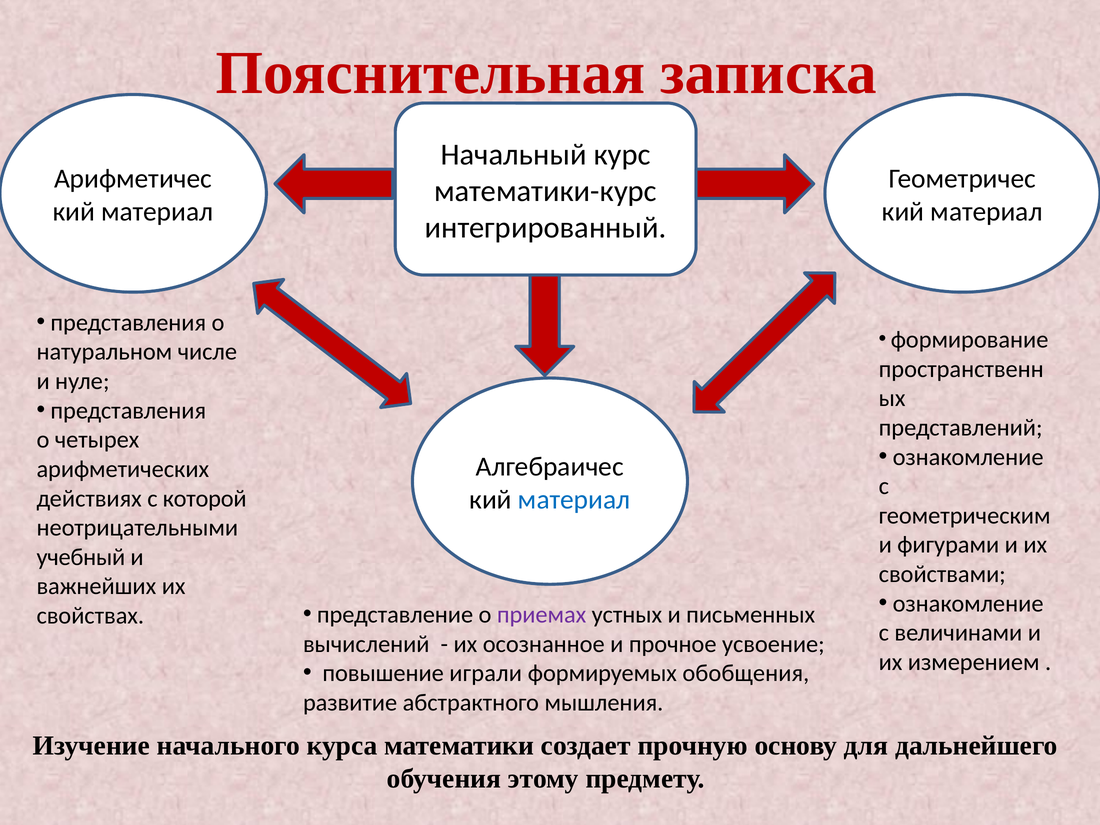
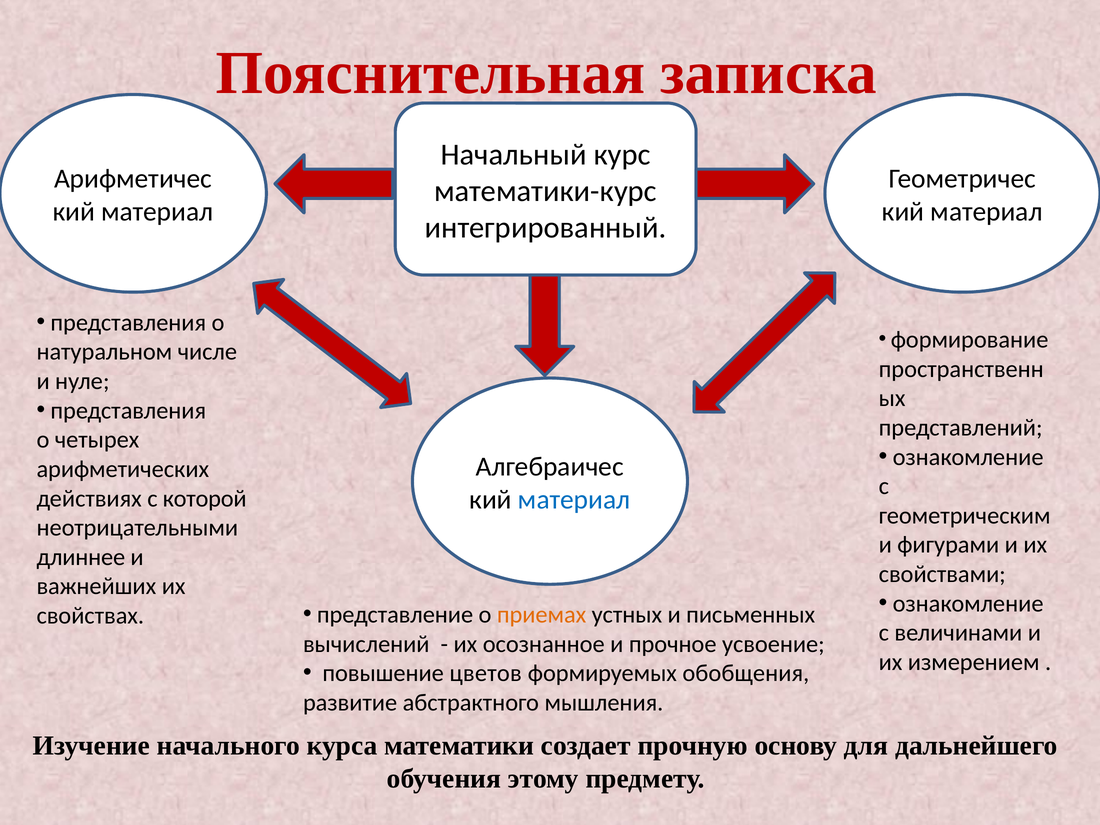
учебный: учебный -> длиннее (81, 557)
приемах colour: purple -> orange (542, 615)
играли: играли -> цветов (486, 673)
